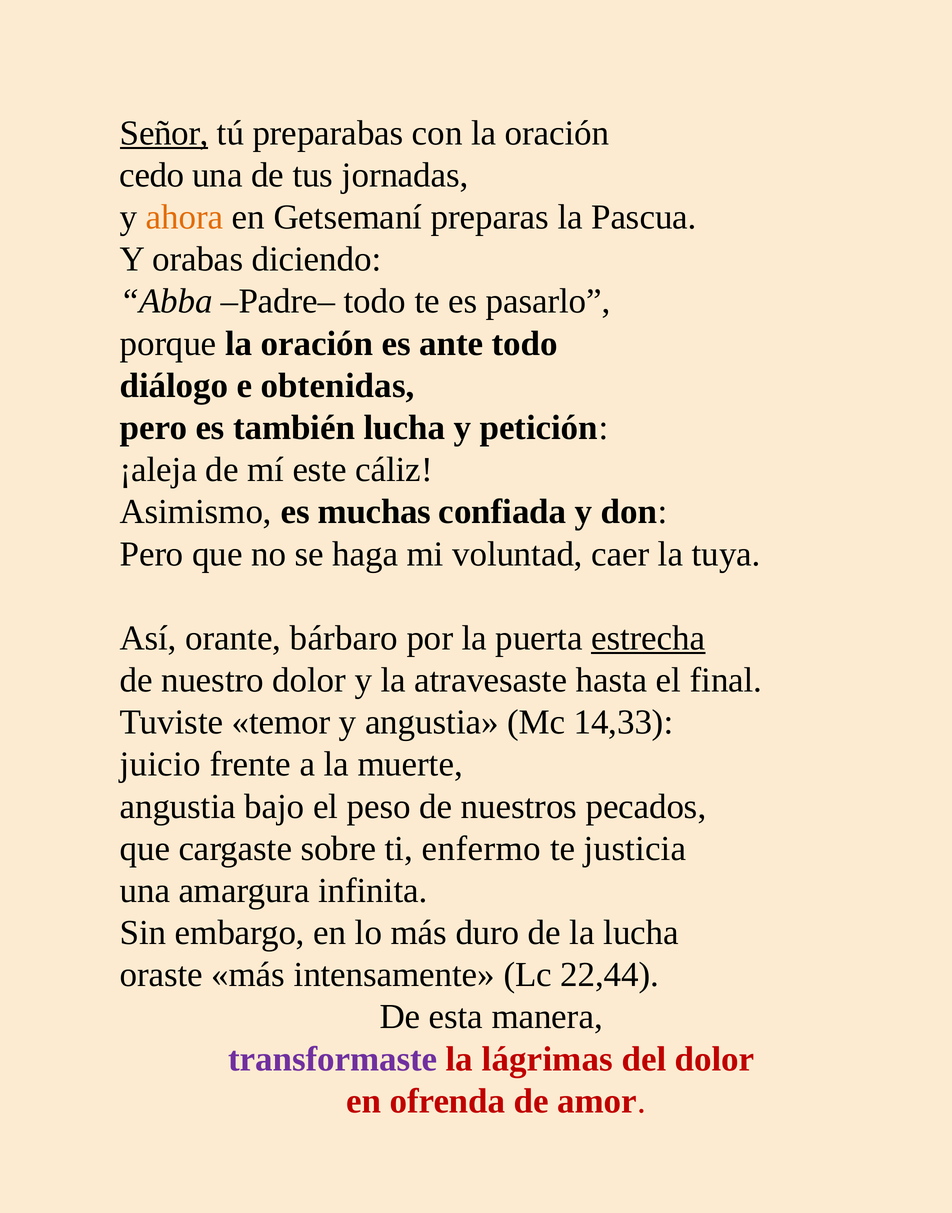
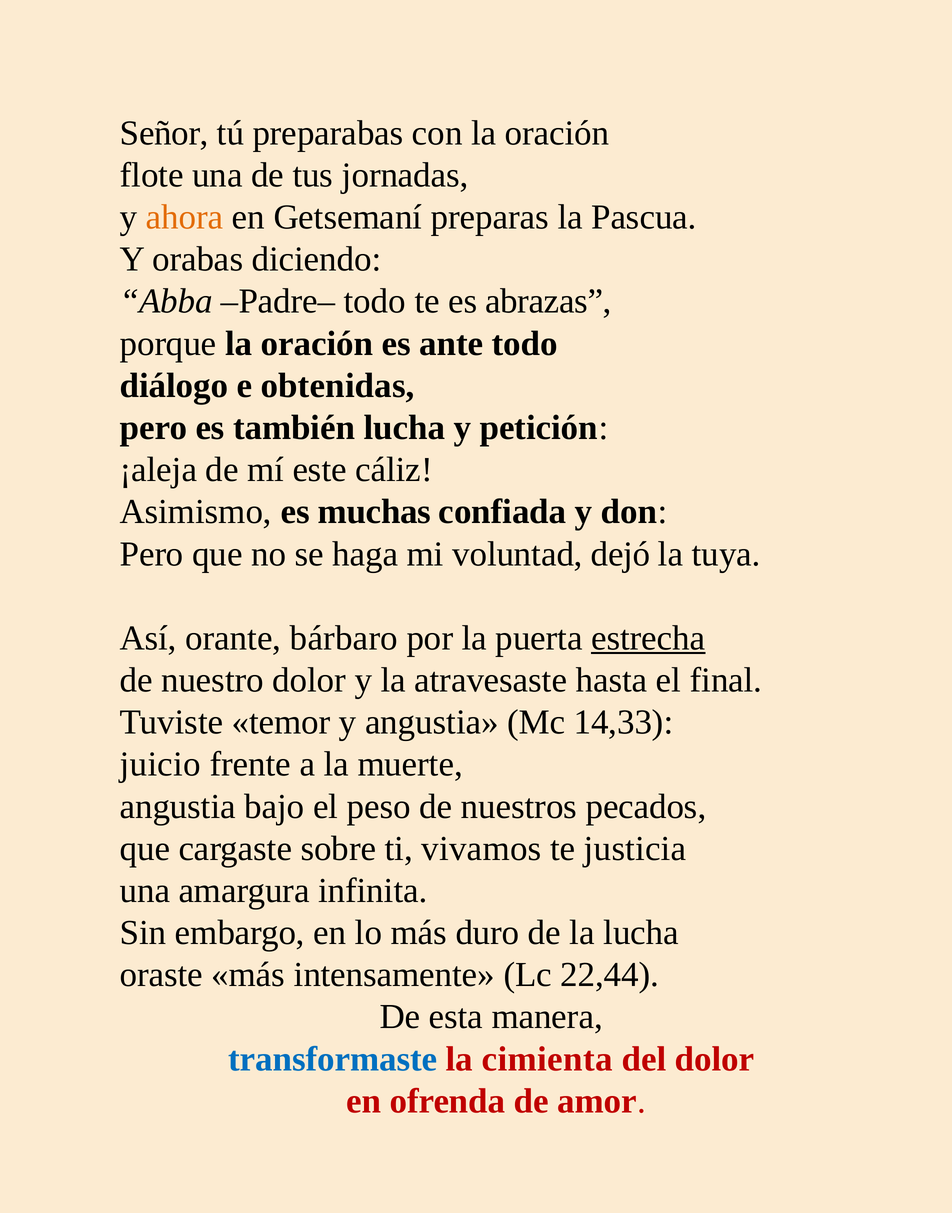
Señor underline: present -> none (164, 133)
cedo: cedo -> flote (152, 175)
pasarlo: pasarlo -> abrazas (548, 301)
caer: caer -> dejó (621, 554)
enfermo: enfermo -> vivamos (481, 848)
transformaste colour: purple -> blue (333, 1058)
lágrimas: lágrimas -> cimienta (547, 1058)
